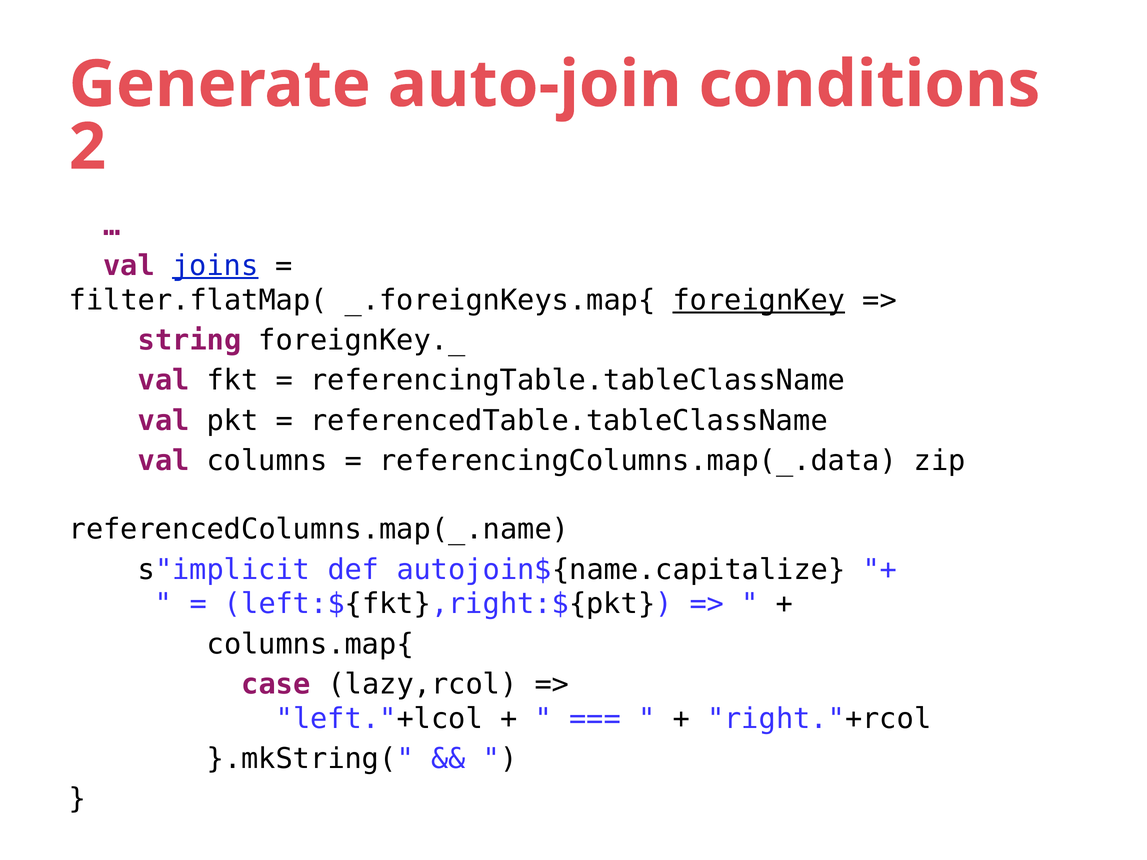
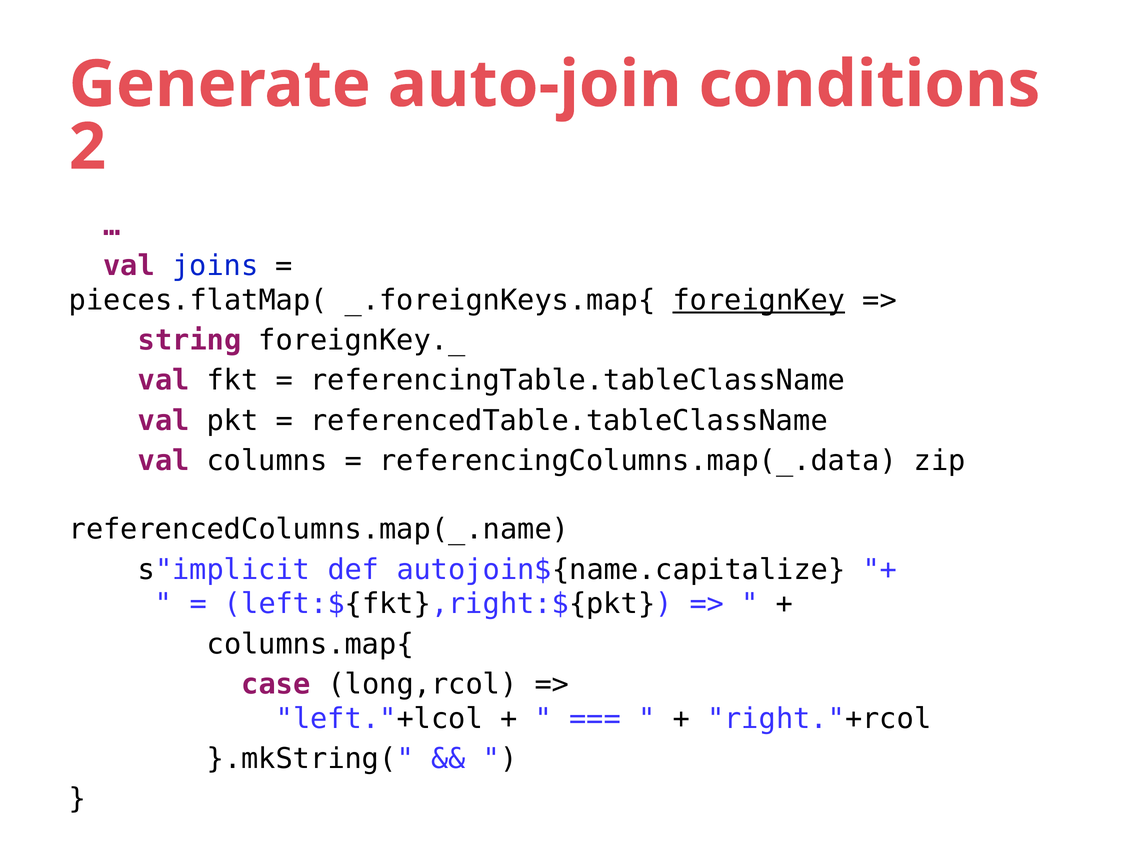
joins underline: present -> none (215, 266)
filter.flatMap(: filter.flatMap( -> pieces.flatMap( (198, 300)
lazy,rcol: lazy,rcol -> long,rcol (423, 684)
